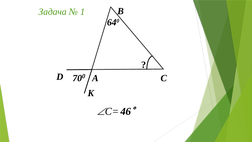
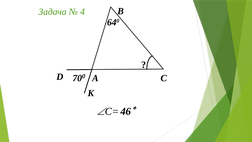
1: 1 -> 4 (83, 12)
